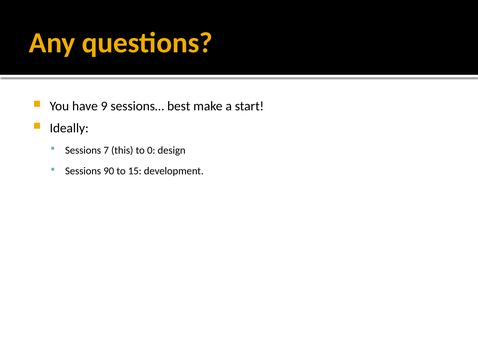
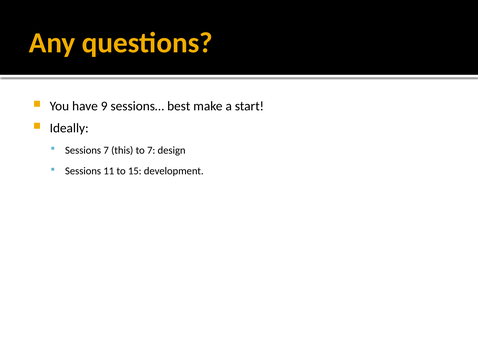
to 0: 0 -> 7 (151, 151)
90: 90 -> 11 (109, 171)
